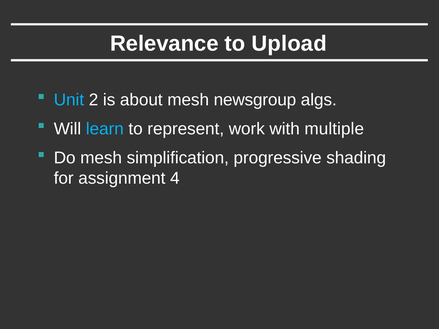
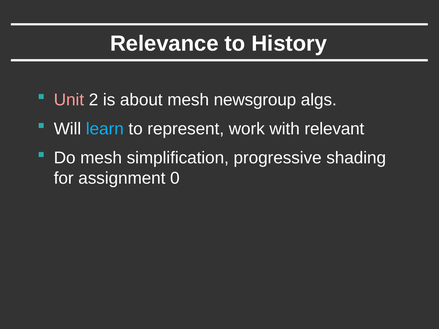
Upload: Upload -> History (289, 44)
Unit colour: light blue -> pink (69, 100)
multiple: multiple -> relevant (334, 129)
4: 4 -> 0 (175, 178)
